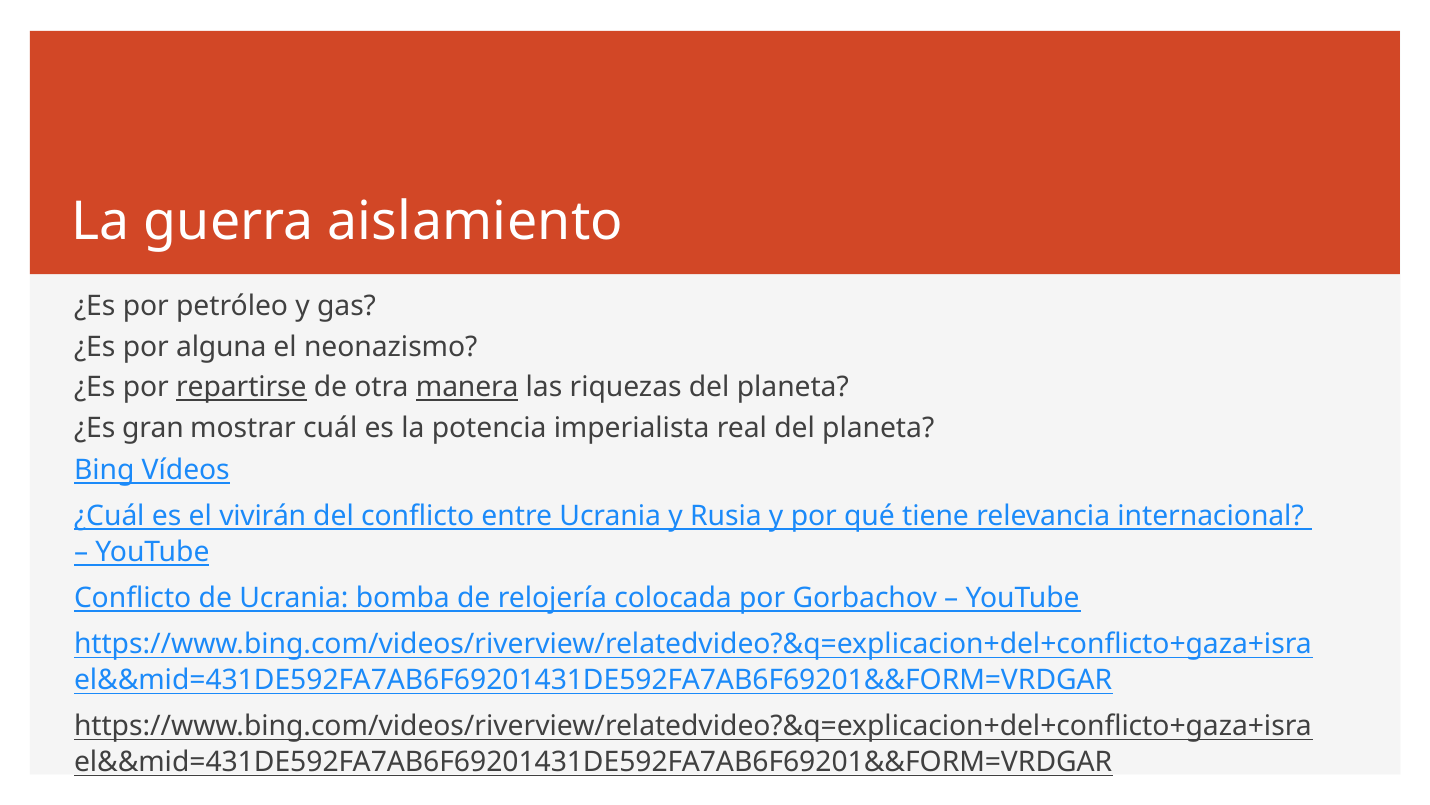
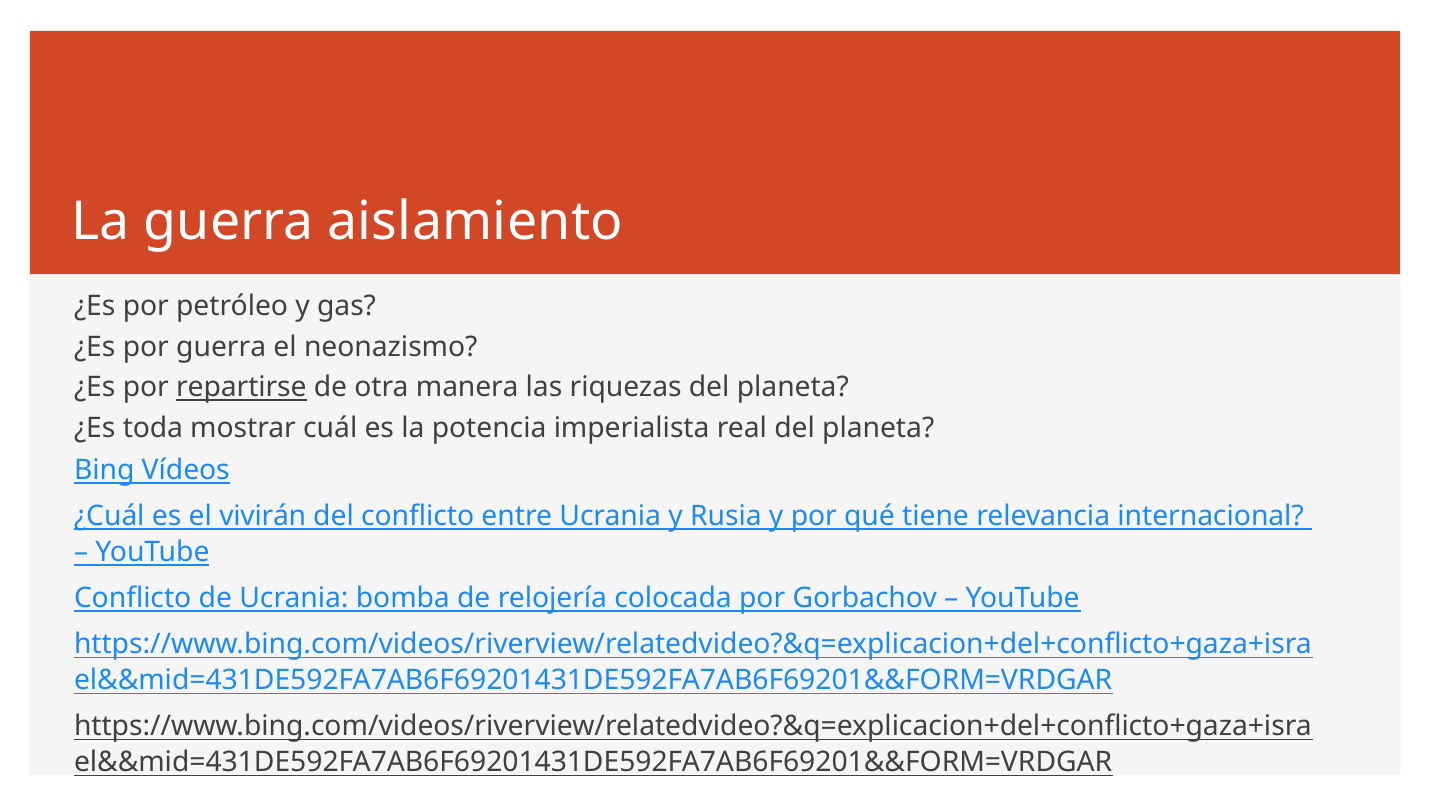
por alguna: alguna -> guerra (221, 346)
manera underline: present -> none (467, 387)
gran: gran -> toda (153, 428)
